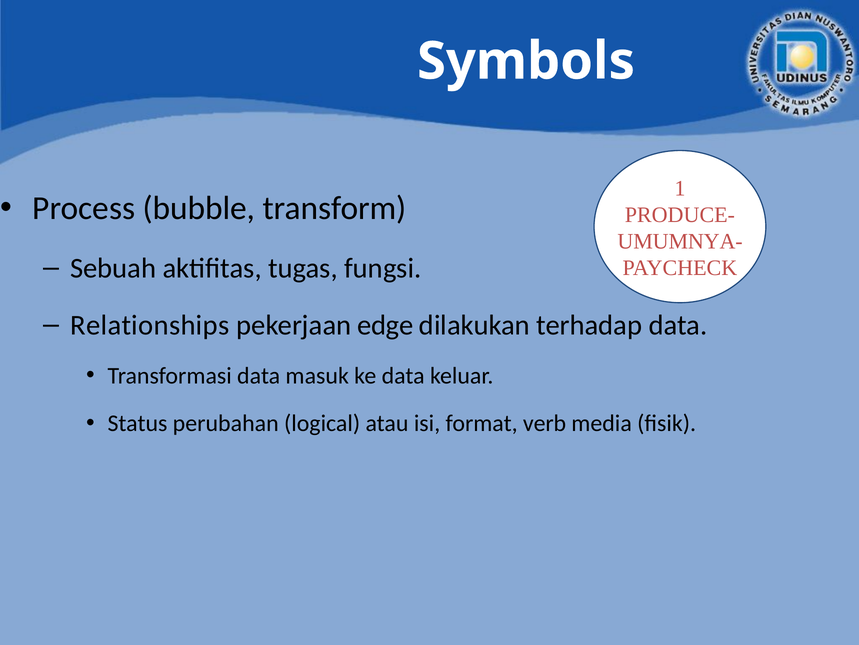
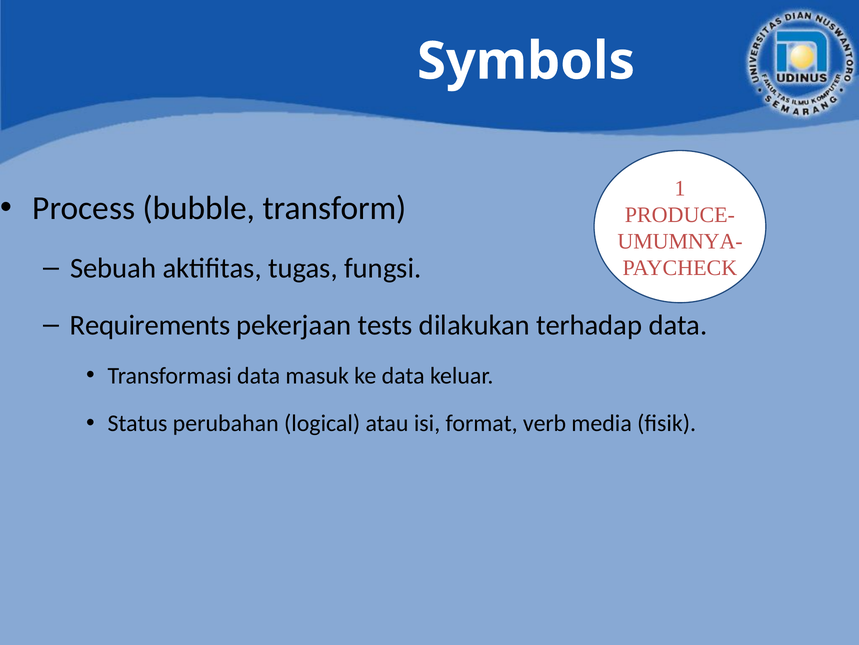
Relationships: Relationships -> Requirements (150, 325)
edge: edge -> tests (385, 325)
